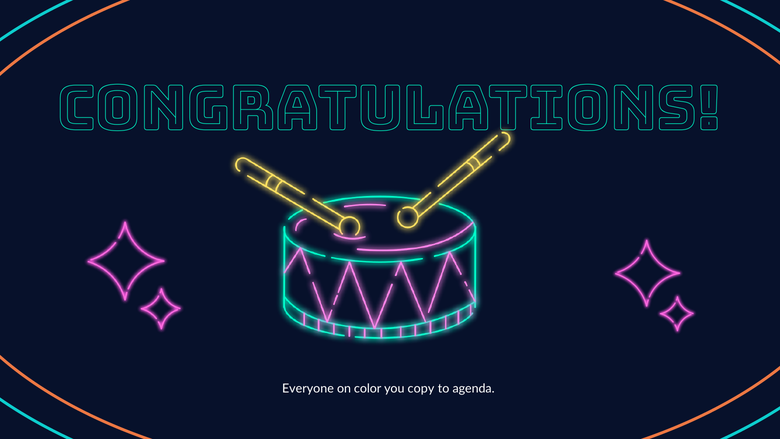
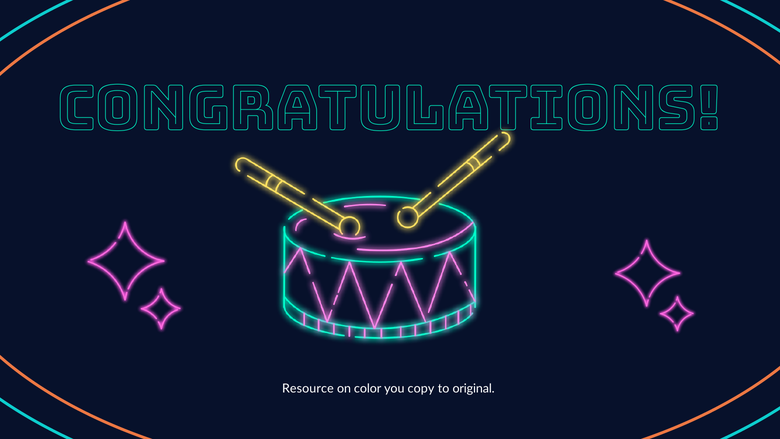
Everyone: Everyone -> Resource (308, 388)
agenda: agenda -> original (474, 388)
